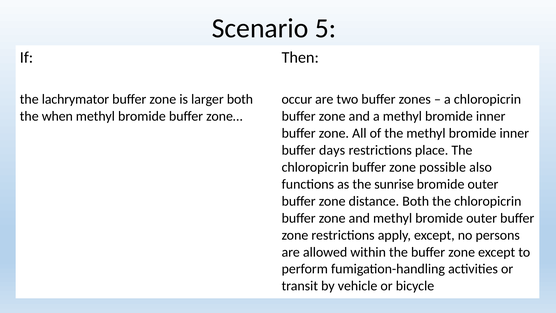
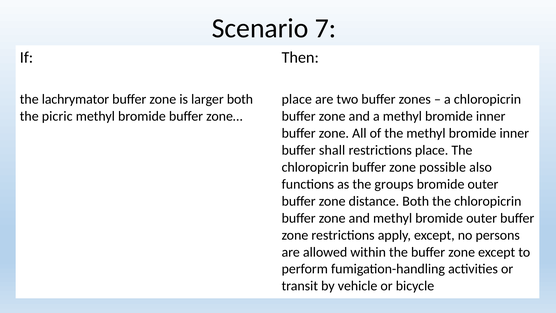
5: 5 -> 7 (326, 28)
occur: occur -> place (297, 99)
when: when -> picric (57, 116)
days: days -> shall (332, 150)
sunrise: sunrise -> groups (394, 184)
